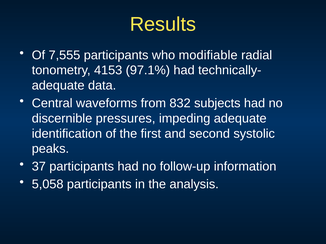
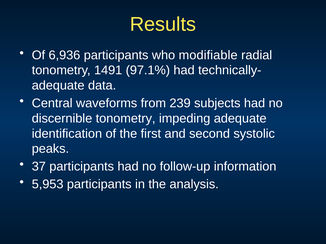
7,555: 7,555 -> 6,936 (64, 55)
4153: 4153 -> 1491 (108, 70)
832: 832 -> 239 (180, 103)
discernible pressures: pressures -> tonometry (126, 119)
5,058: 5,058 -> 5,953 (48, 185)
